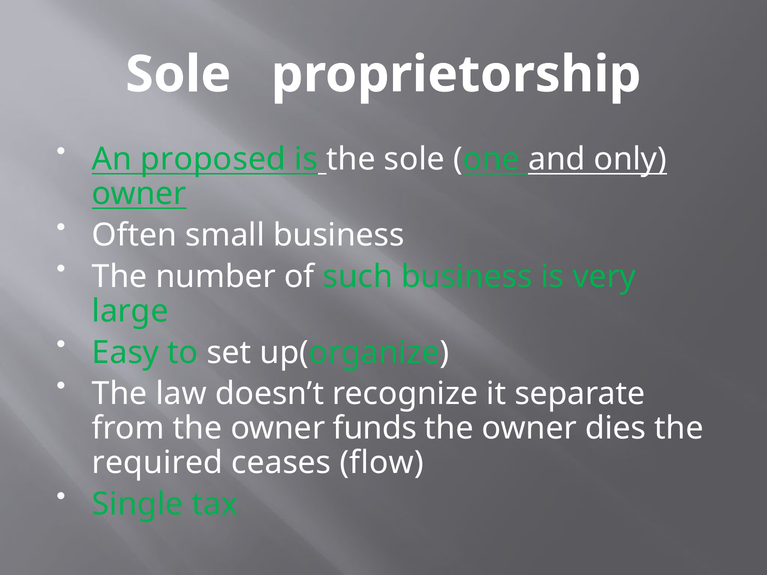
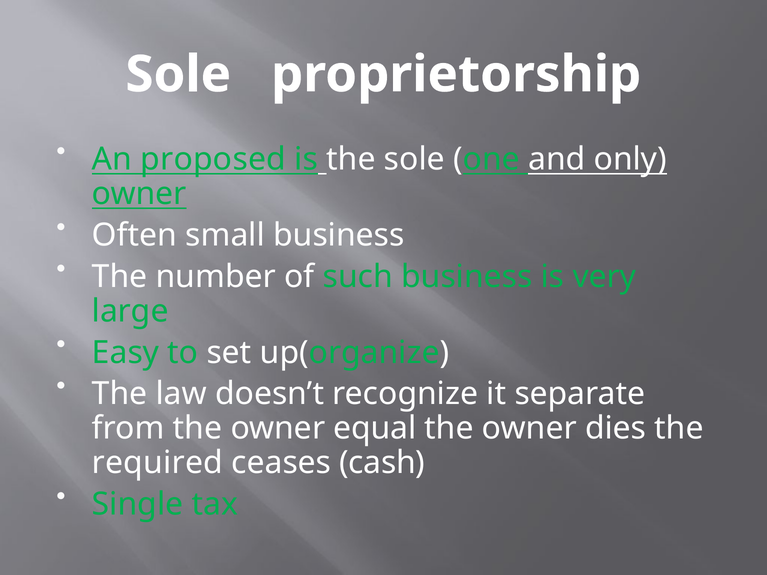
funds: funds -> equal (375, 429)
flow: flow -> cash (382, 463)
